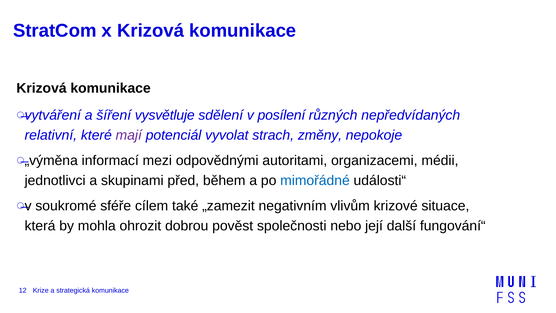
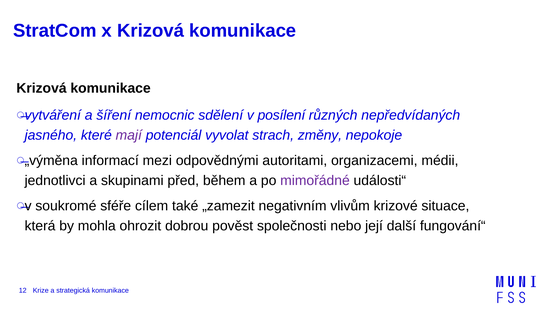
vysvětluje: vysvětluje -> nemocnic (165, 115)
relativní: relativní -> jasného (51, 135)
mimořádné colour: blue -> purple (315, 181)
